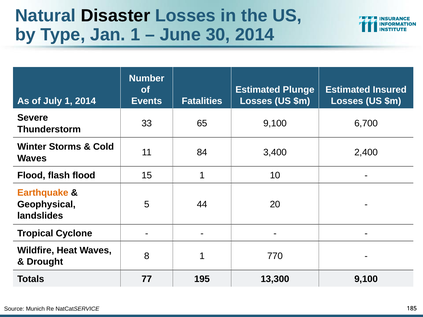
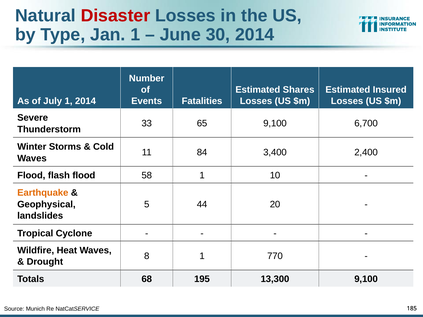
Disaster colour: black -> red (115, 16)
Plunge: Plunge -> Shares (299, 90)
15: 15 -> 58 (147, 175)
77: 77 -> 68 (147, 279)
